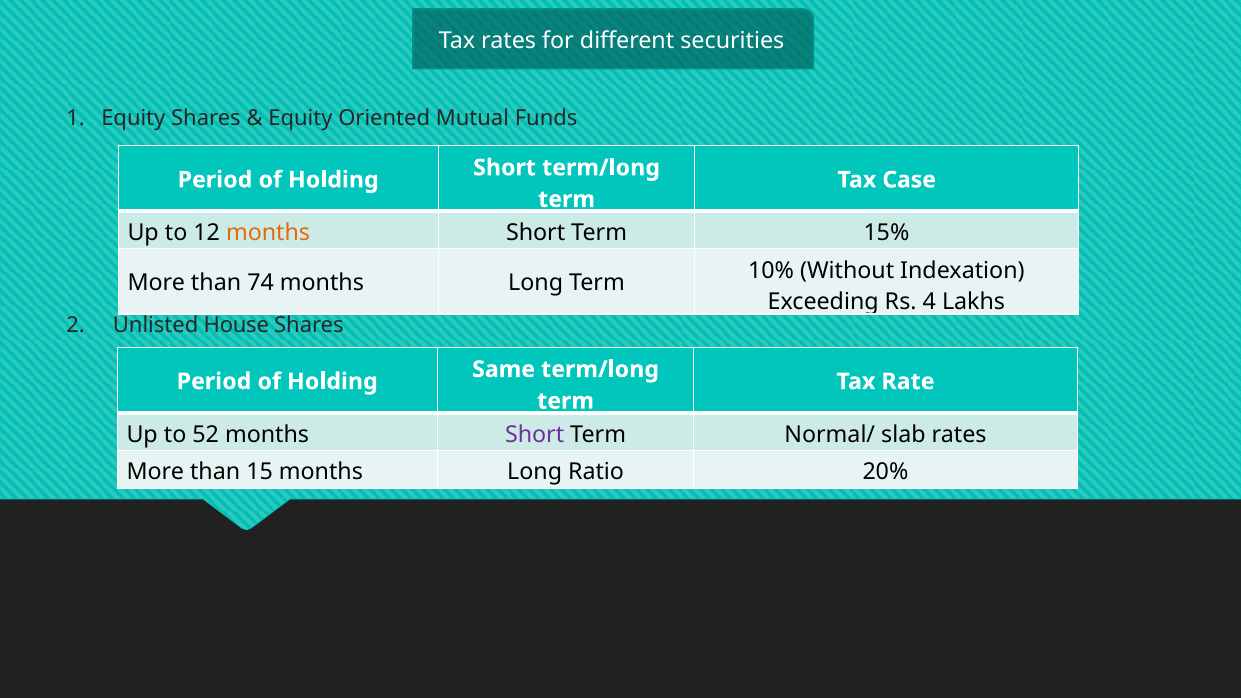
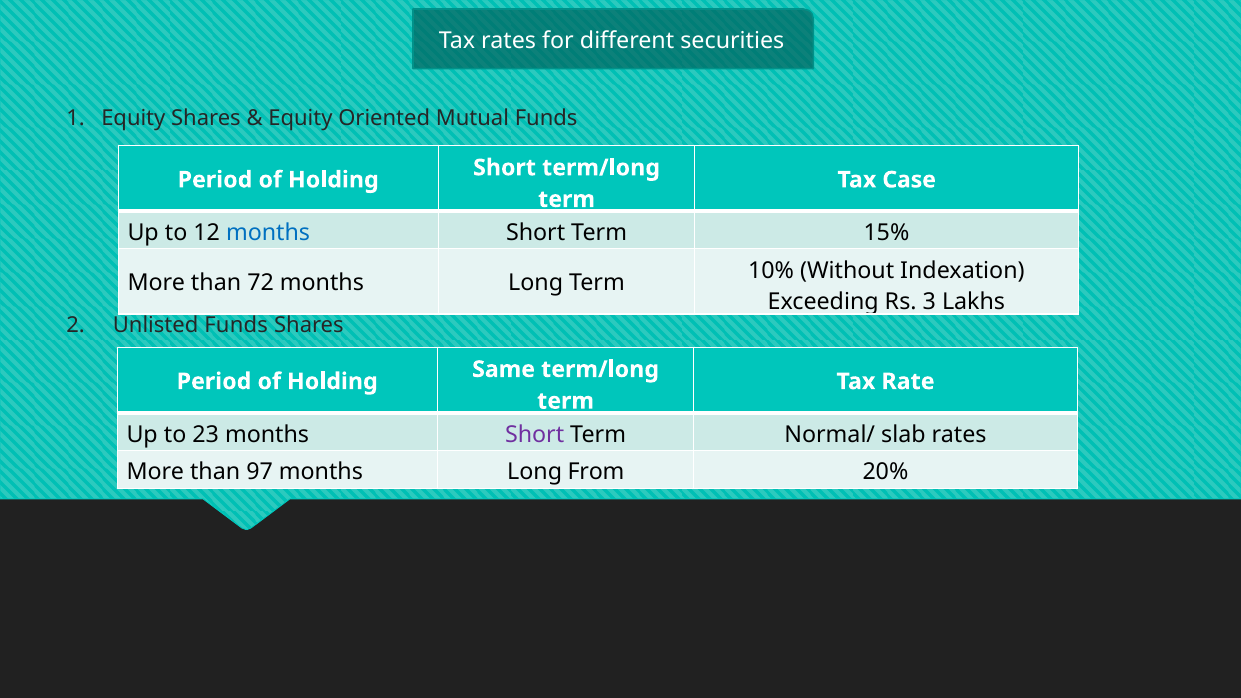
months colour: orange -> blue (268, 233)
74: 74 -> 72 (261, 283)
4: 4 -> 3 (929, 302)
Unlisted House: House -> Funds (236, 326)
52: 52 -> 23 (206, 435)
15: 15 -> 97 (260, 472)
Ratio: Ratio -> From (596, 472)
